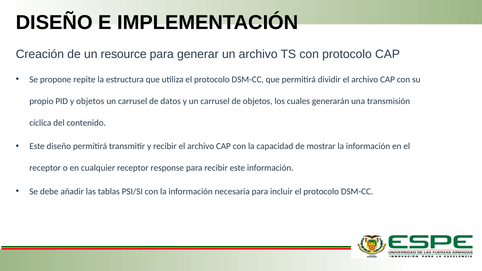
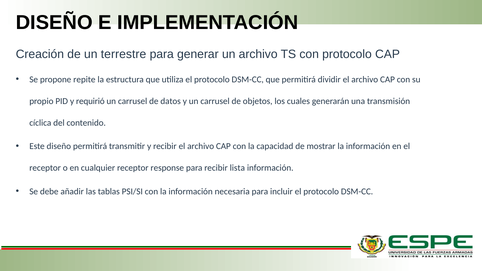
resource: resource -> terrestre (124, 54)
y objetos: objetos -> requirió (90, 101)
recibir este: este -> lista (237, 168)
